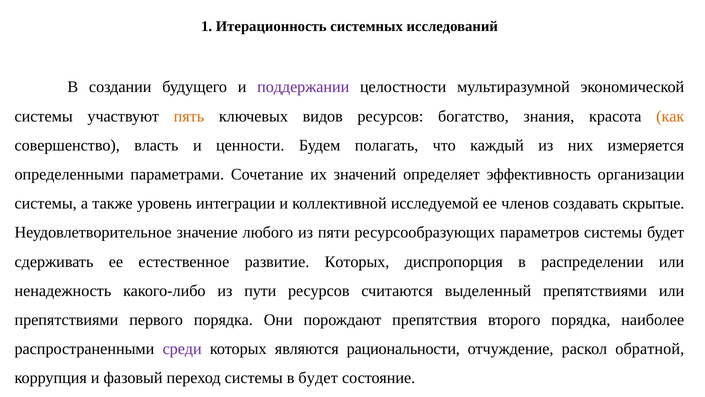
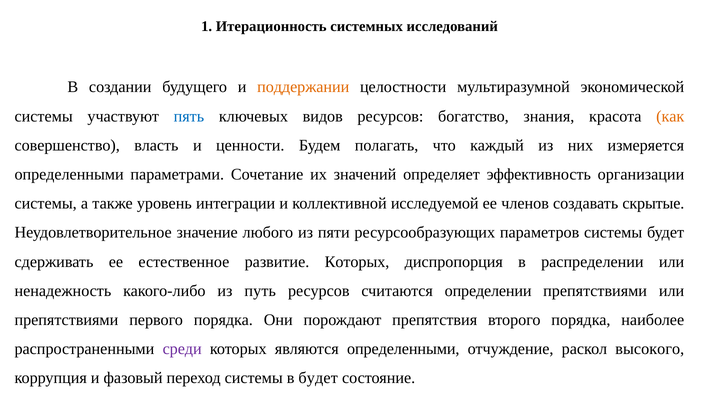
поддержании colour: purple -> orange (303, 87)
пять colour: orange -> blue (189, 116)
пути: пути -> путь (260, 290)
выделенный: выделенный -> определении (488, 290)
являются рациональности: рациональности -> определенными (403, 349)
обратной: обратной -> высокого (650, 349)
